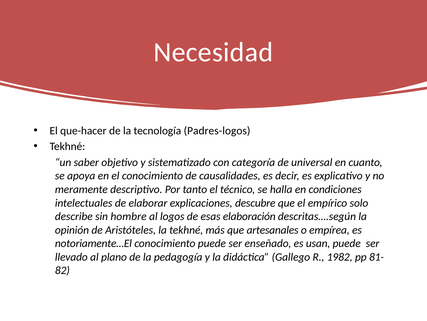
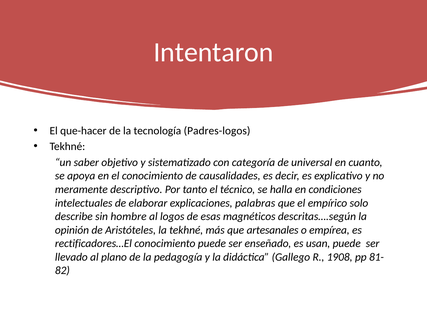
Necesidad: Necesidad -> Intentaron (213, 52)
descubre: descubre -> palabras (255, 202)
elaboración: elaboración -> magnéticos (249, 216)
notoriamente…El: notoriamente…El -> rectificadores…El (93, 243)
1982: 1982 -> 1908 (340, 256)
